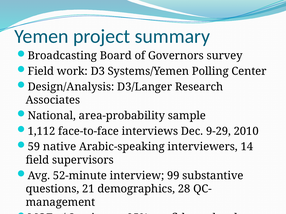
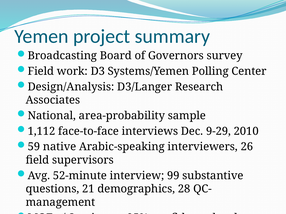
14: 14 -> 26 (247, 147)
